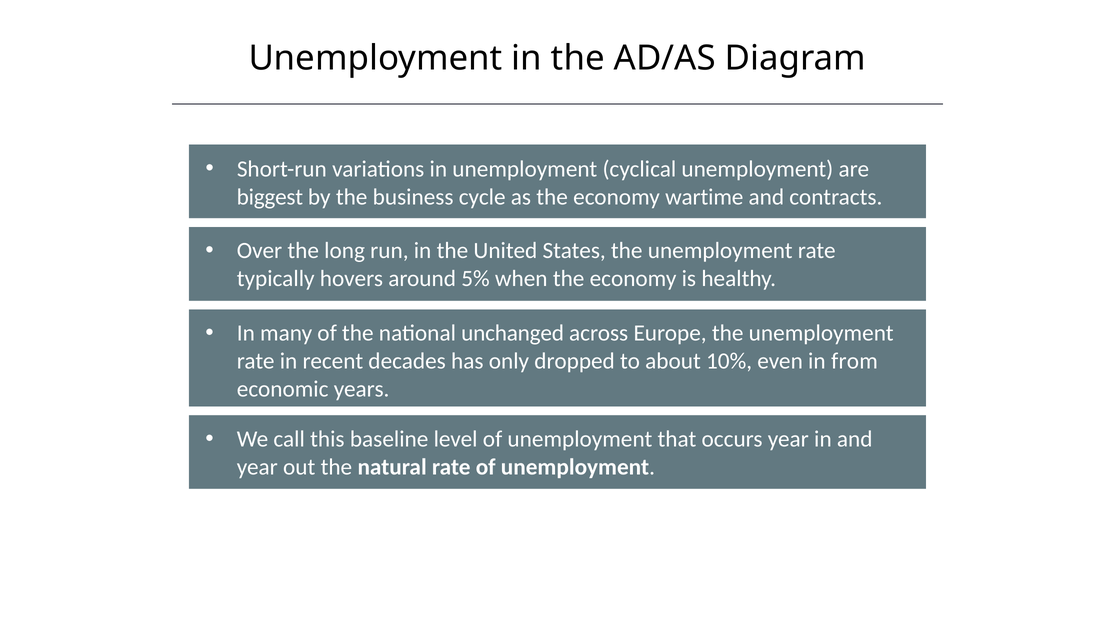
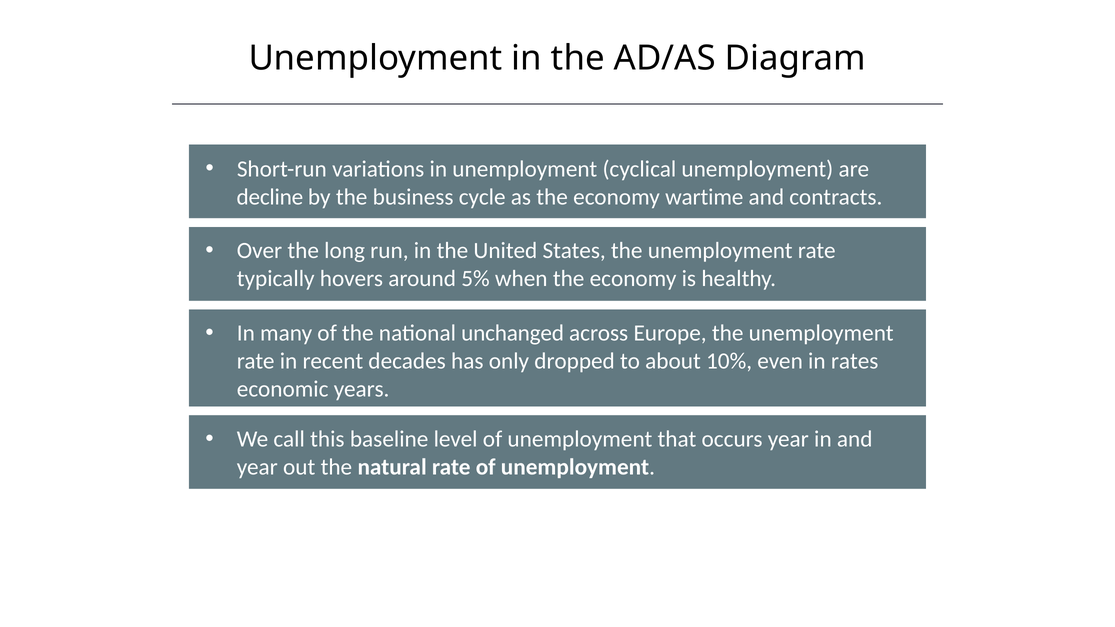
biggest: biggest -> decline (270, 197)
from: from -> rates (855, 361)
